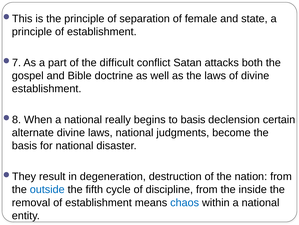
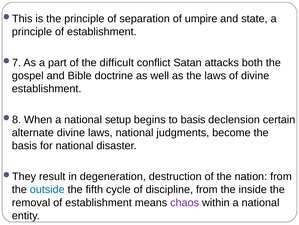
female: female -> umpire (201, 19)
really: really -> setup (118, 119)
chaos colour: blue -> purple (185, 202)
